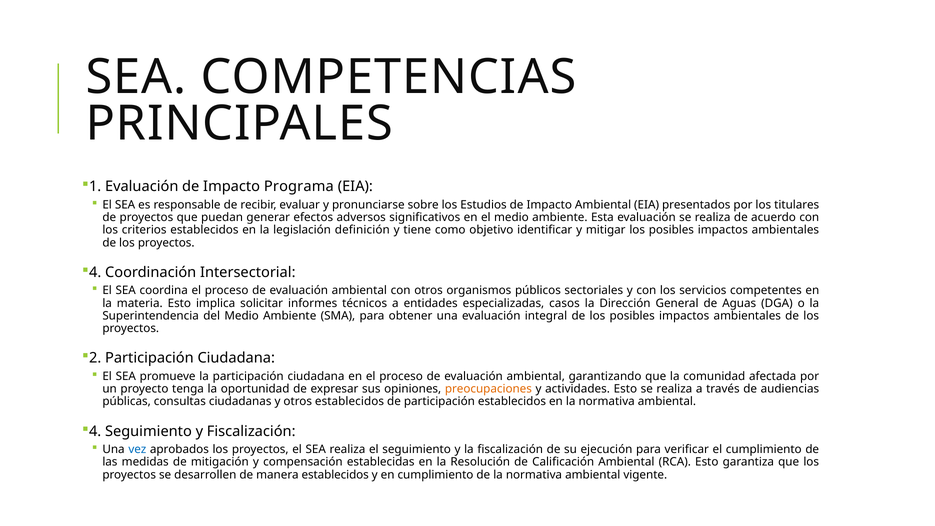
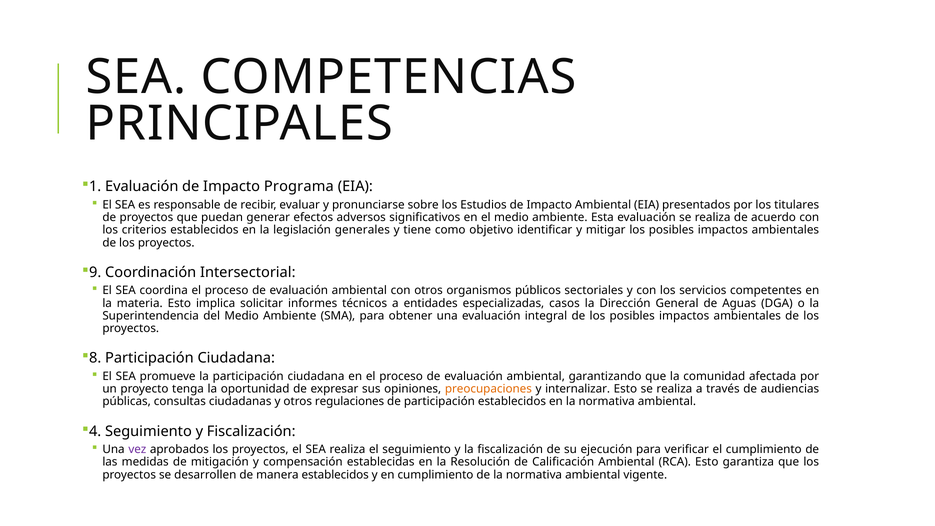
definición: definición -> generales (362, 230)
4: 4 -> 9 (95, 272)
2: 2 -> 8 (95, 358)
actividades: actividades -> internalizar (578, 389)
otros establecidos: establecidos -> regulaciones (350, 402)
vez colour: blue -> purple (137, 449)
